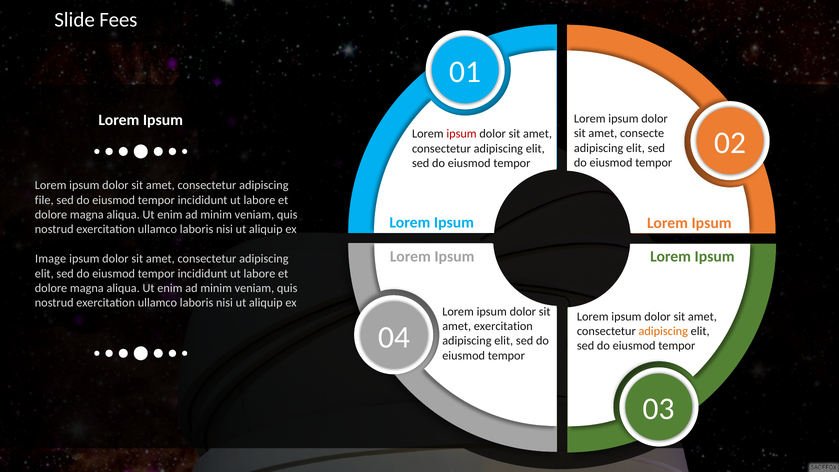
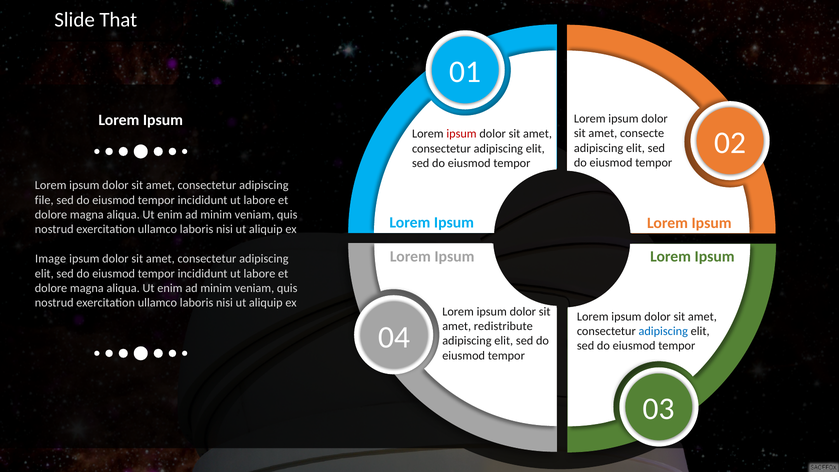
Fees: Fees -> That (118, 20)
amet exercitation: exercitation -> redistribute (503, 326)
adipiscing colour: orange -> blue (663, 331)
